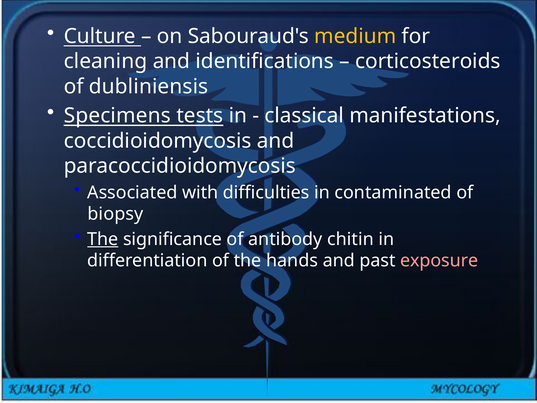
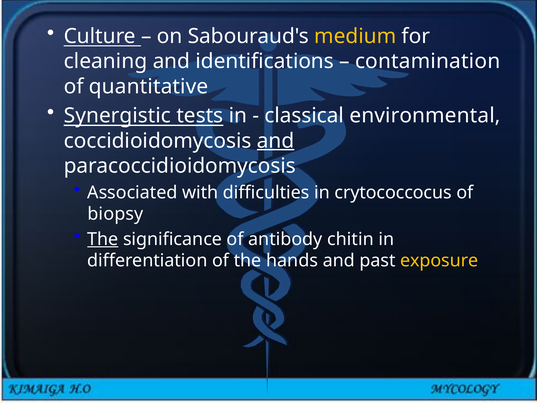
corticosteroids: corticosteroids -> contamination (428, 61)
dubliniensis: dubliniensis -> quantitative (149, 86)
Specimens: Specimens -> Synergistic (117, 116)
manifestations: manifestations -> environmental (425, 116)
and underline: none -> present (276, 141)
contaminated: contaminated -> crytococcocus (393, 192)
exposure colour: pink -> yellow (439, 260)
